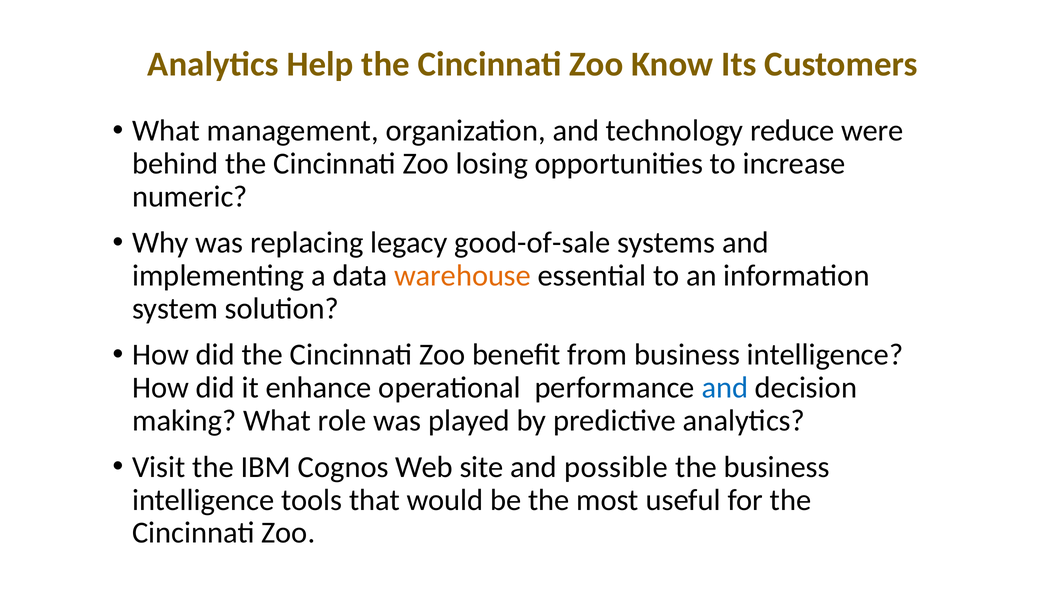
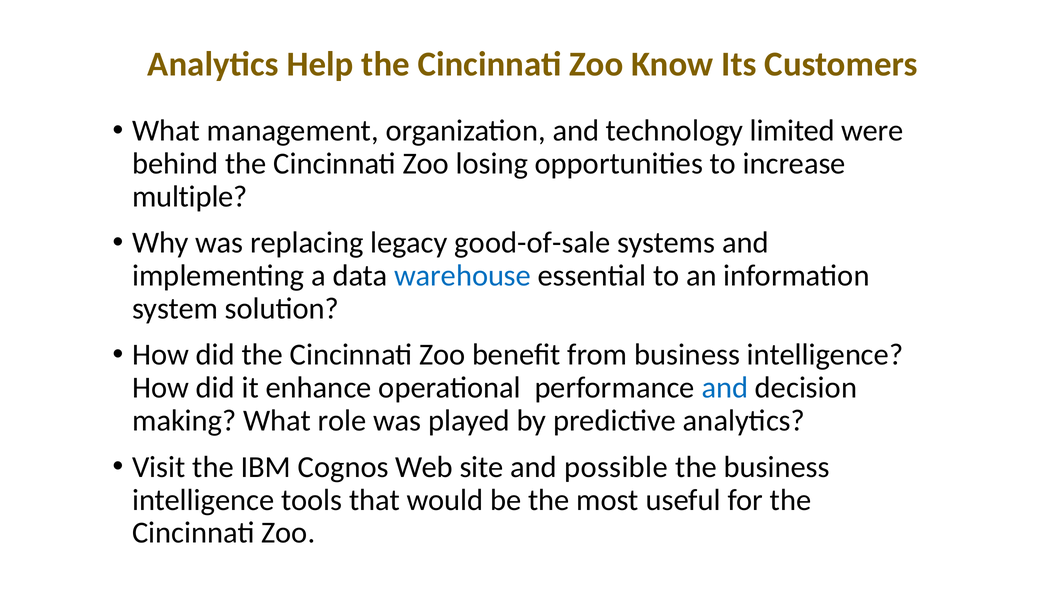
reduce: reduce -> limited (792, 131)
numeric: numeric -> multiple (190, 197)
warehouse colour: orange -> blue (463, 276)
